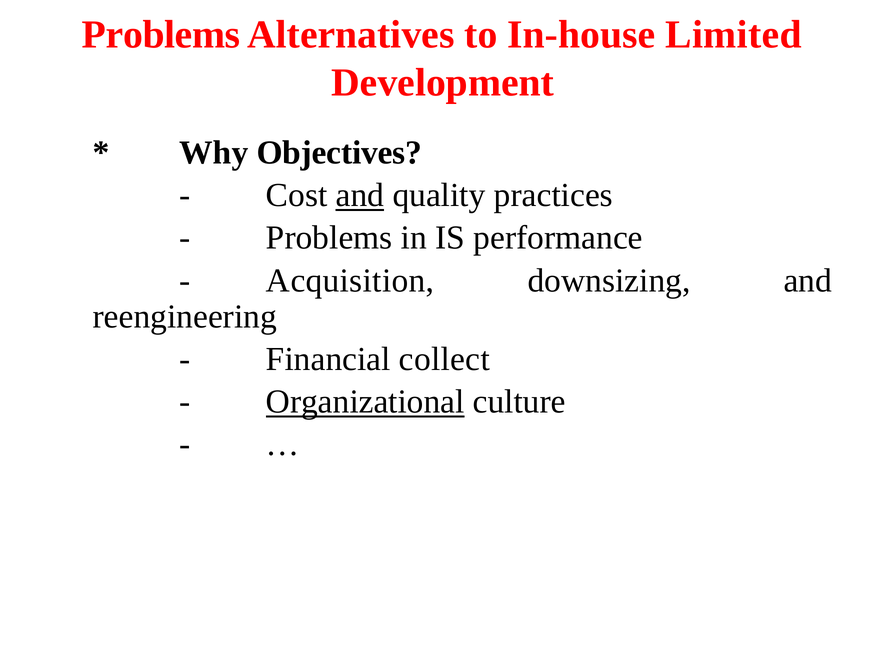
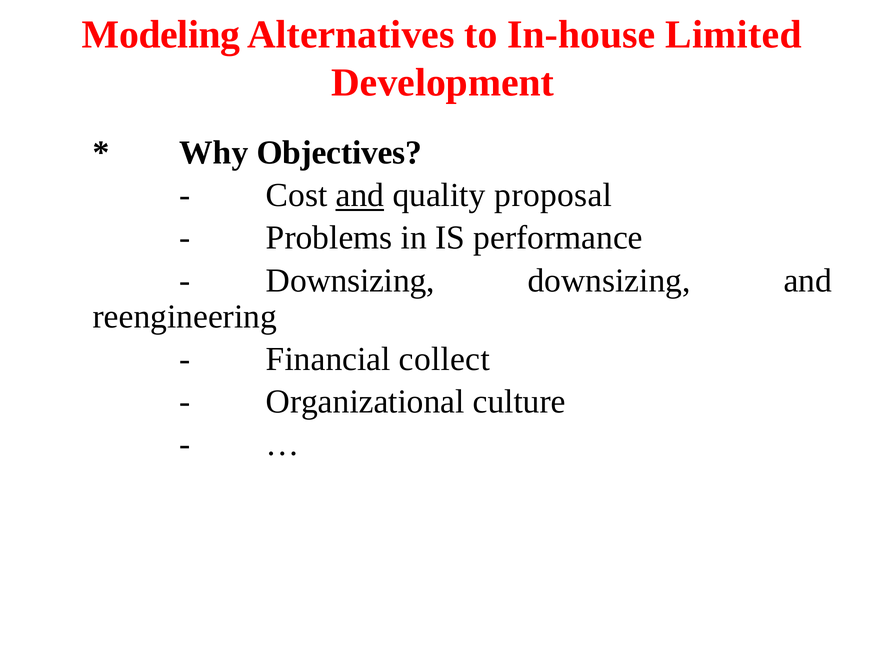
Problems: Problems -> Modeling (161, 35)
practices: practices -> proposal (553, 195)
Acquisition: Acquisition -> Downsizing (350, 280)
Organizational underline: present -> none (365, 402)
